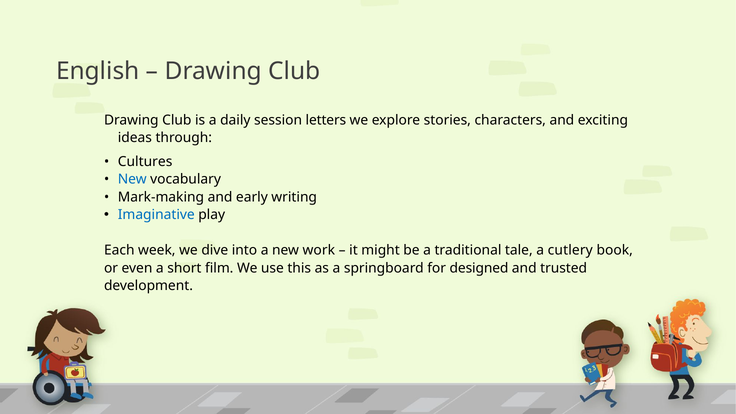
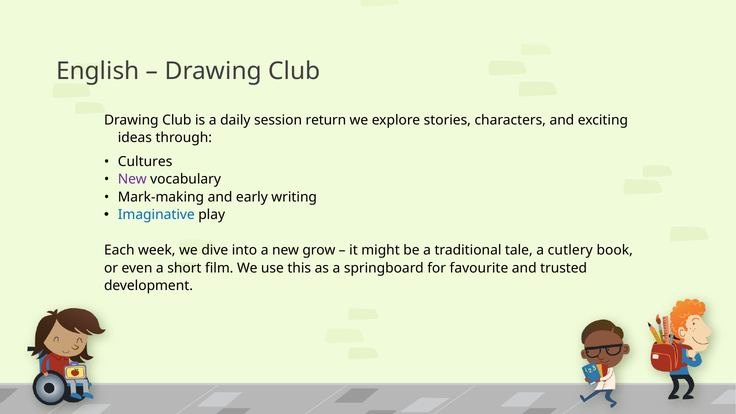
letters: letters -> return (326, 120)
New colour: blue -> purple (132, 179)
work: work -> grow (319, 250)
designed: designed -> favourite (479, 268)
